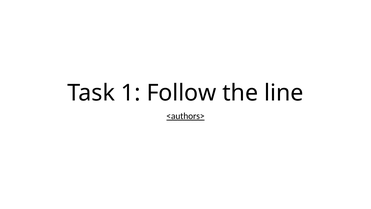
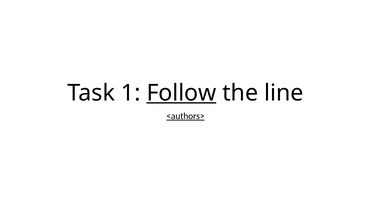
Follow underline: none -> present (181, 93)
